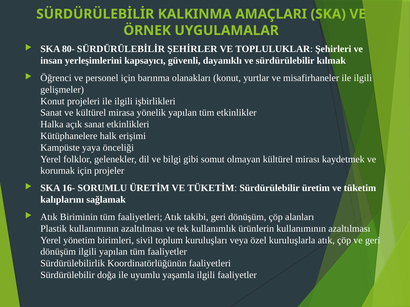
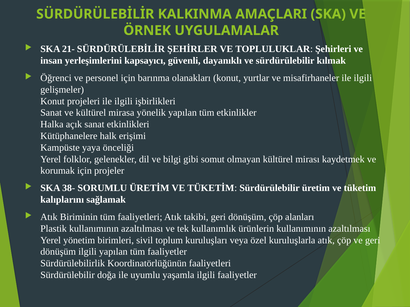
80-: 80- -> 21- (68, 49)
16-: 16- -> 38- (69, 188)
